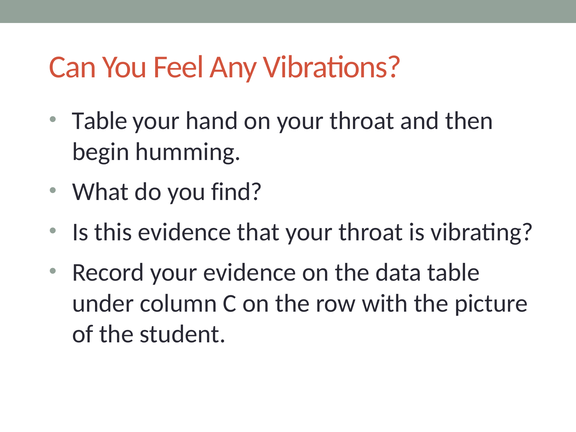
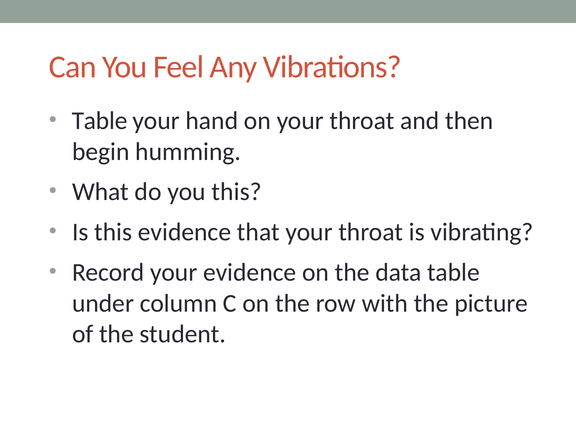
you find: find -> this (237, 192)
